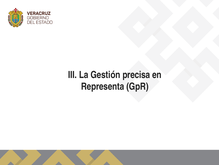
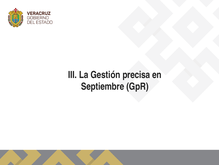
Representa: Representa -> Septiembre (103, 86)
